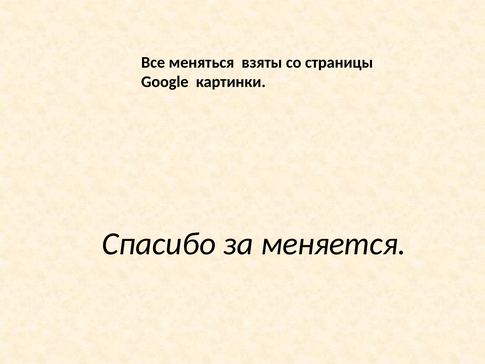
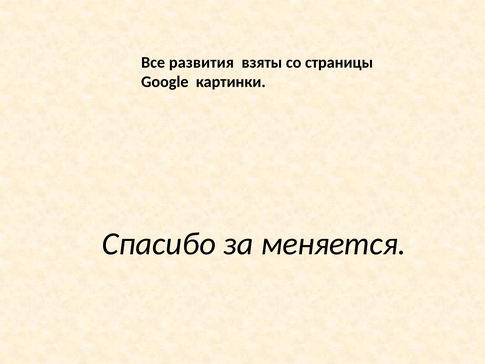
меняться: меняться -> развития (201, 62)
